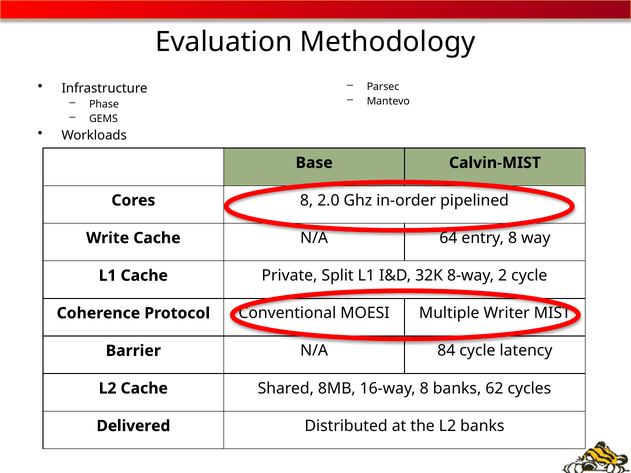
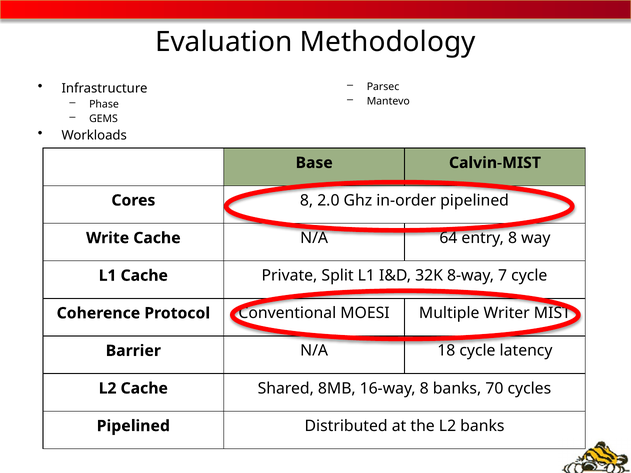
2: 2 -> 7 (503, 276)
84: 84 -> 18 (446, 351)
62: 62 -> 70 (494, 389)
Delivered: Delivered -> Pipelined (133, 426)
